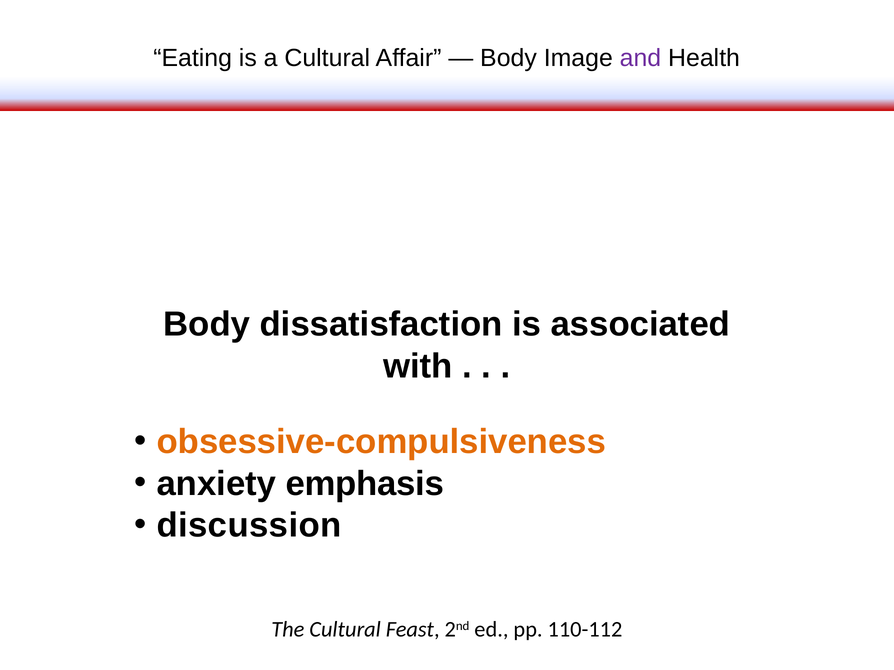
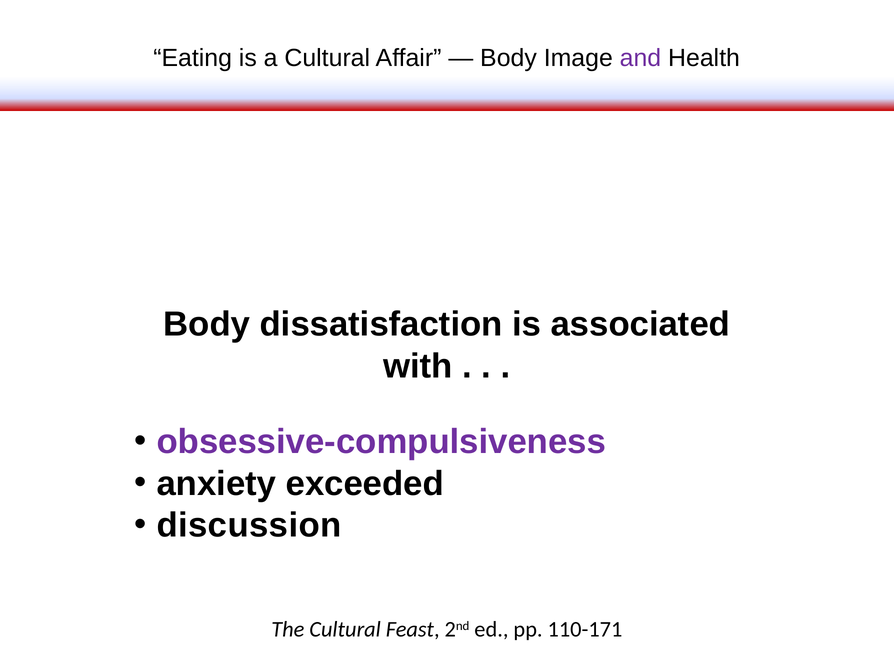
obsessive-compulsiveness colour: orange -> purple (381, 442)
emphasis: emphasis -> exceeded (365, 484)
110-112: 110-112 -> 110-171 (585, 630)
